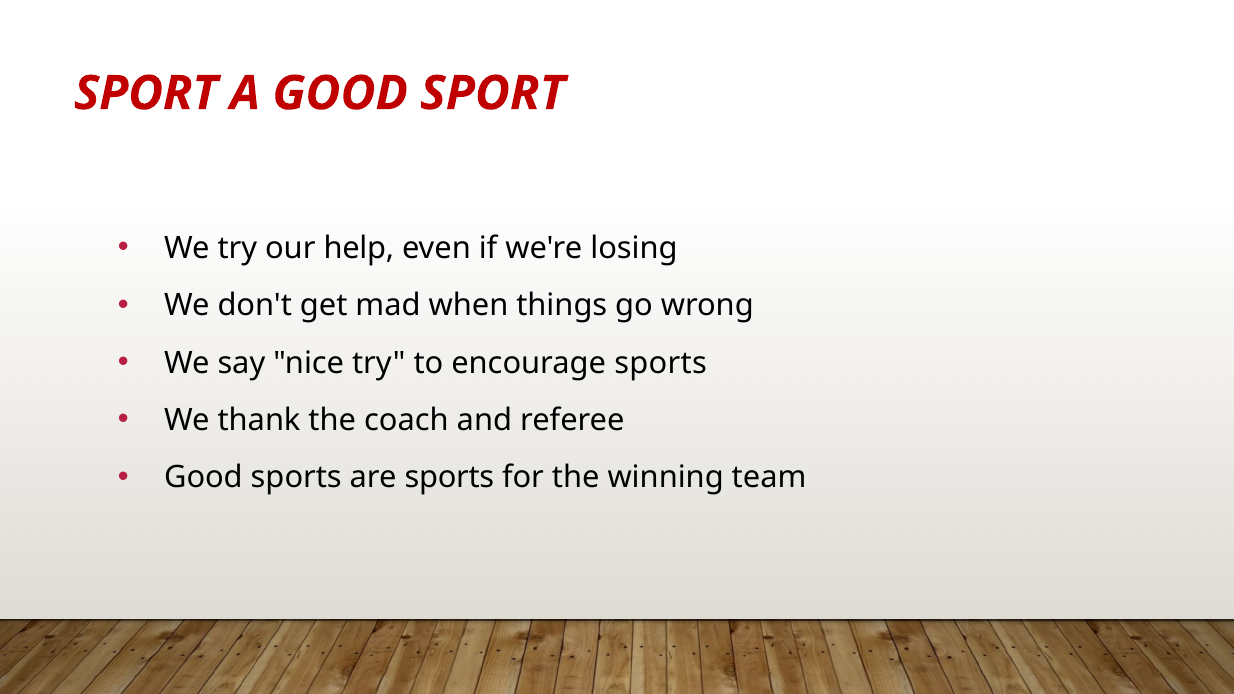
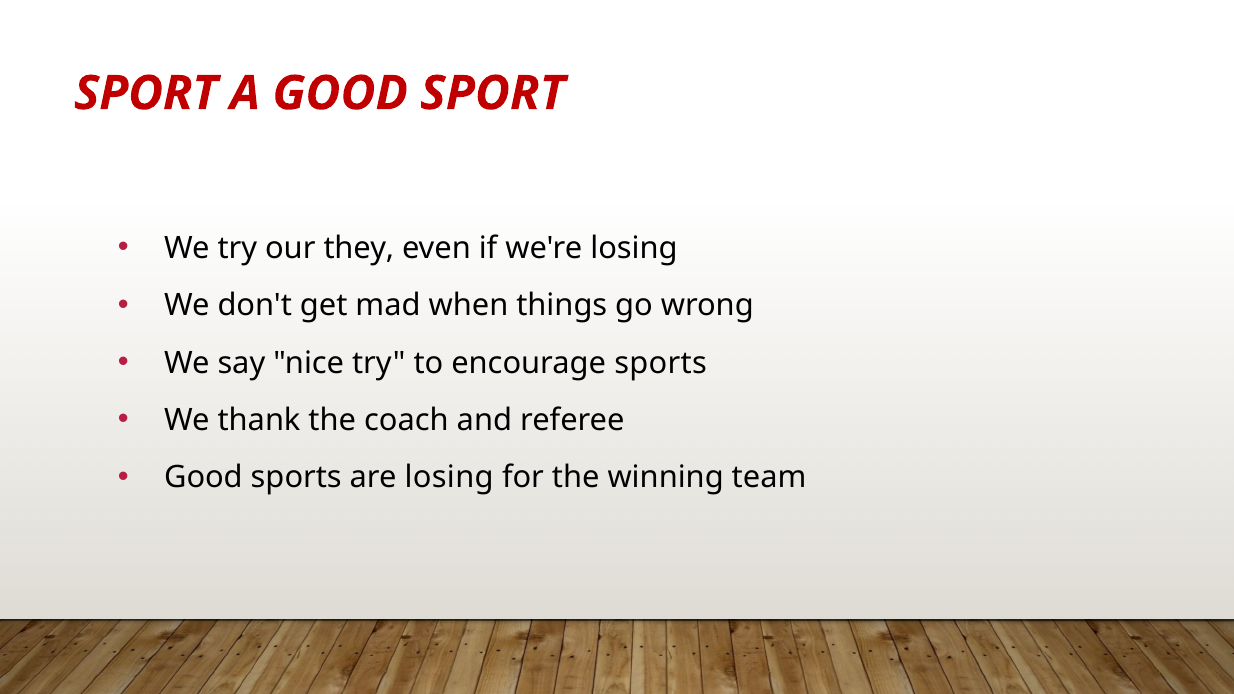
help: help -> they (359, 248)
are sports: sports -> losing (449, 478)
